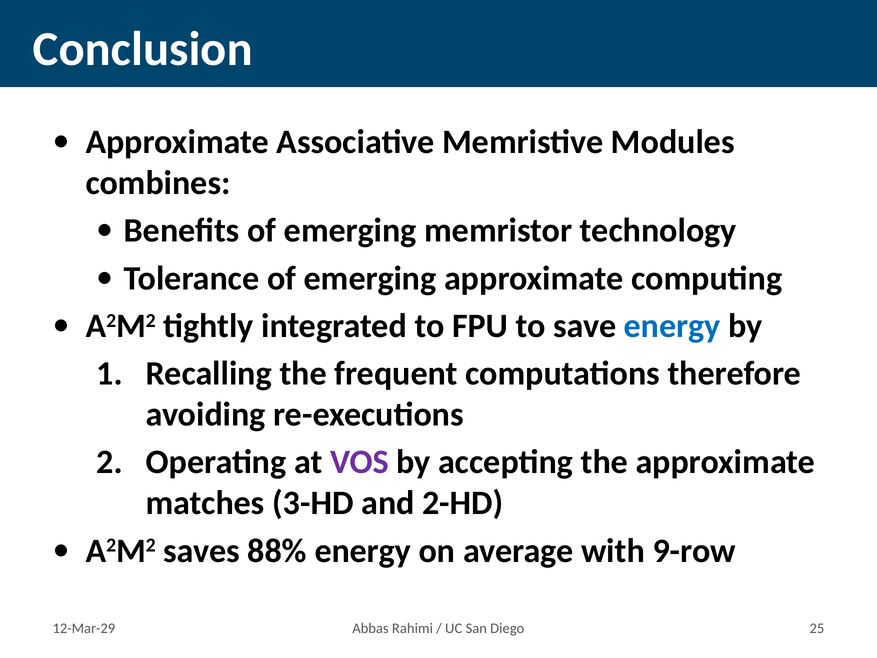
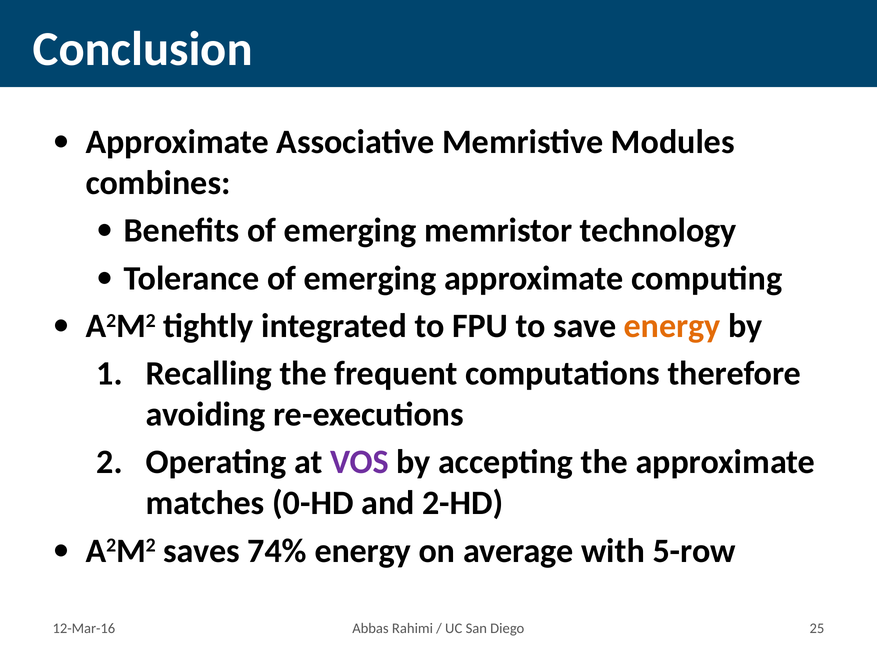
energy colour: blue -> orange (672, 326)
3-HD: 3-HD -> 0-HD (313, 503)
88%: 88% -> 74% (277, 551)
9-row: 9-row -> 5-row (694, 551)
12-Mar-29: 12-Mar-29 -> 12-Mar-16 (84, 628)
